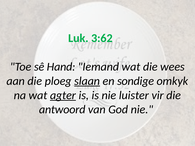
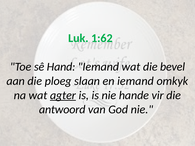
3:62: 3:62 -> 1:62 (102, 38)
wees: wees -> bevel (173, 67)
slaan underline: present -> none (87, 81)
en sondige: sondige -> iemand (135, 81)
luister: luister -> hande (134, 95)
